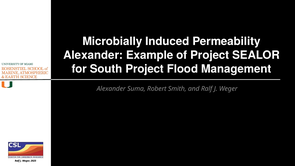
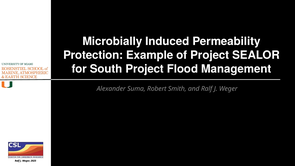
Alexander: Alexander -> Protection (93, 55)
